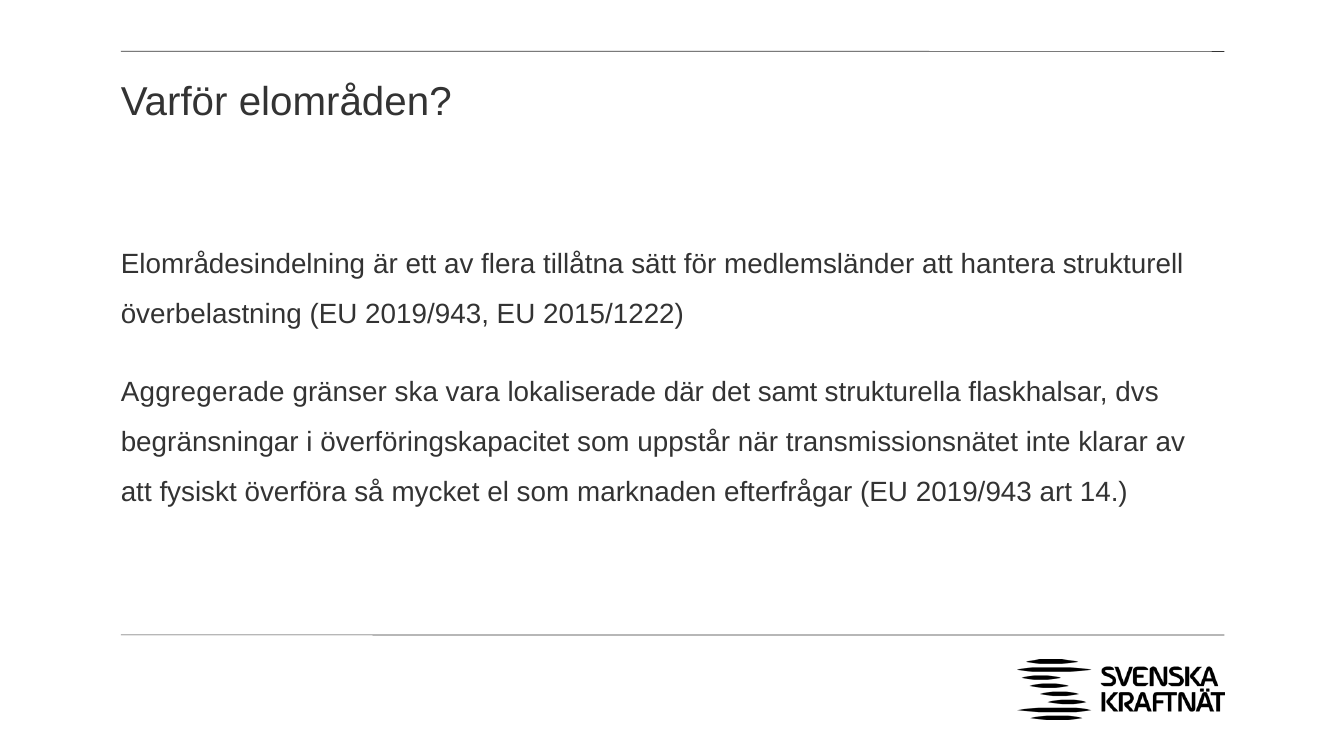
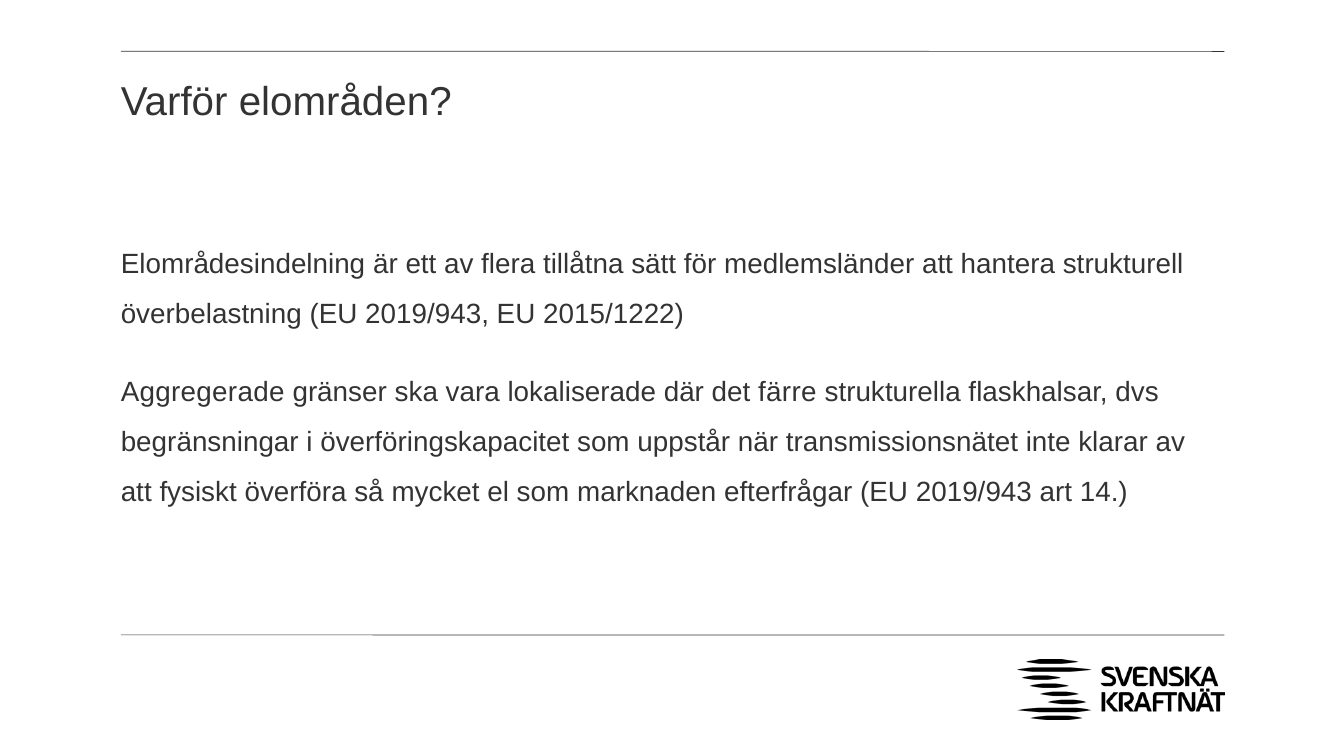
samt: samt -> färre (787, 392)
